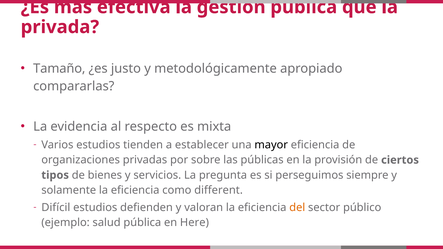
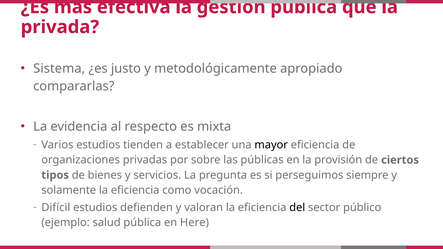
Tamaño: Tamaño -> Sistema (59, 69)
different: different -> vocación (219, 190)
del colour: orange -> black (297, 208)
